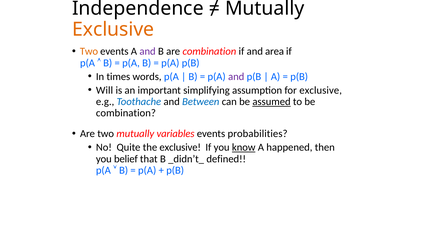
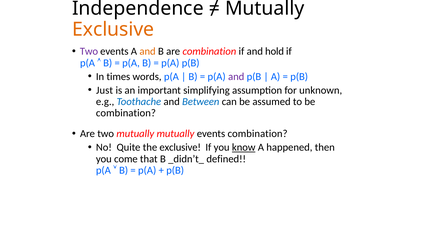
Two colour: orange -> purple (89, 51)
and colour: purple -> orange (148, 51)
area: area -> hold (275, 51)
Will: Will -> Just (105, 90)
for exclusive: exclusive -> unknown (321, 90)
assumed underline: present -> none (272, 101)
mutually variables: variables -> mutually (175, 134)
events probabilities: probabilities -> combination (258, 134)
belief: belief -> come (126, 159)
